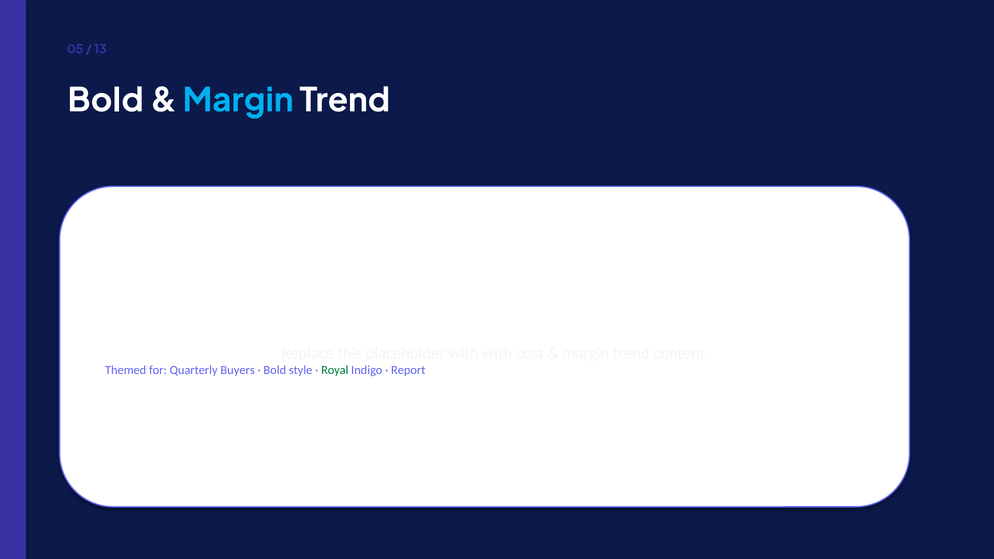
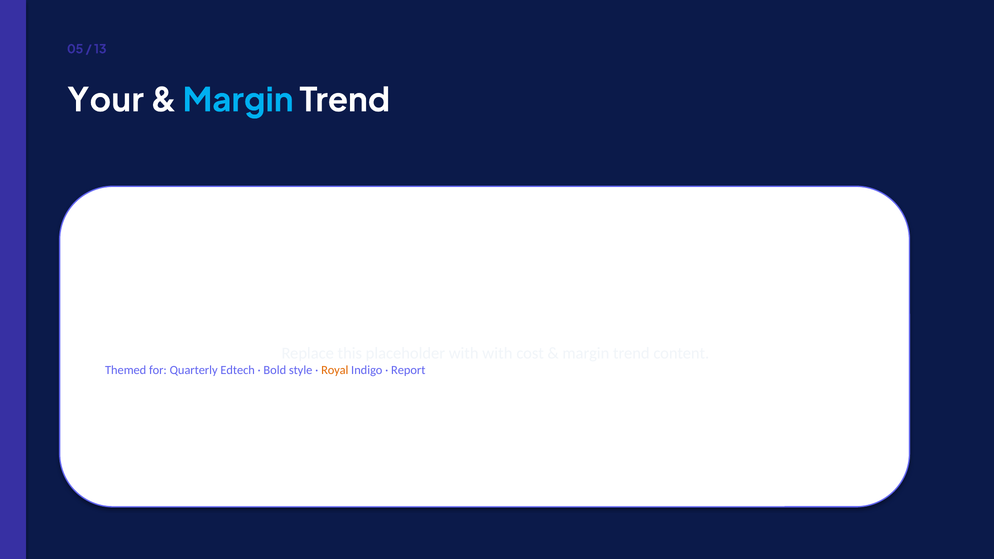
Bold: Bold -> Your (106, 100)
Buyers: Buyers -> Edtech (238, 370)
Royal colour: green -> orange (335, 370)
